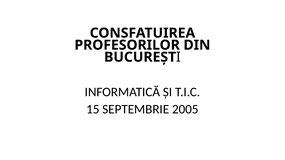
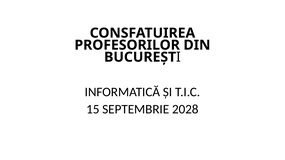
2005: 2005 -> 2028 (185, 109)
